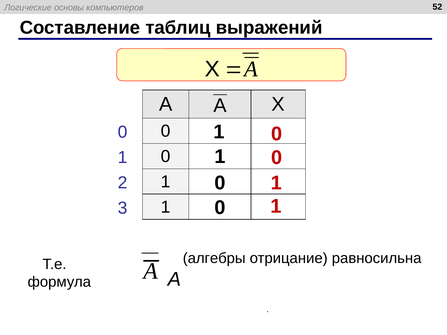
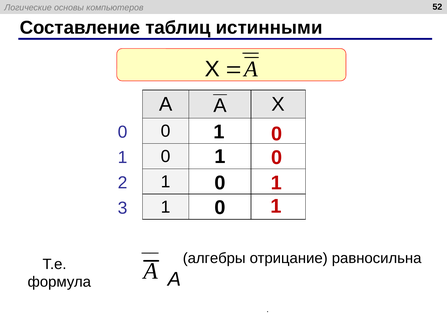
выражений: выражений -> истинными (269, 28)
